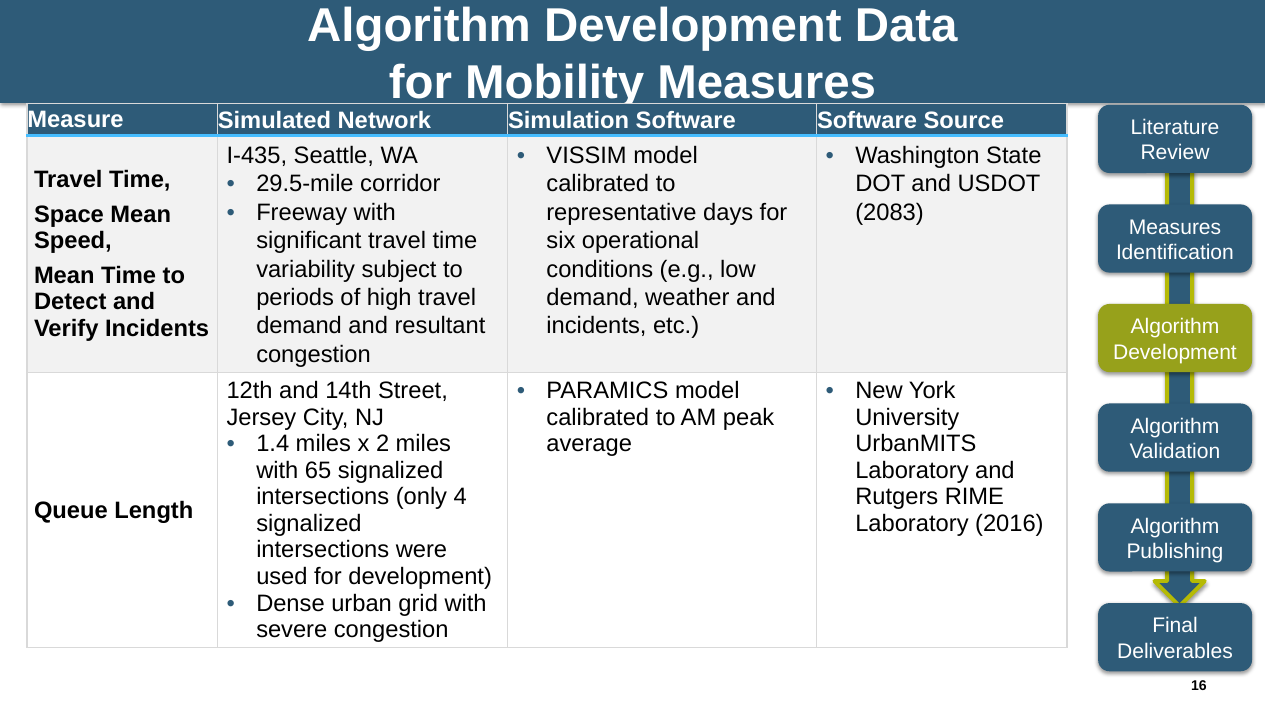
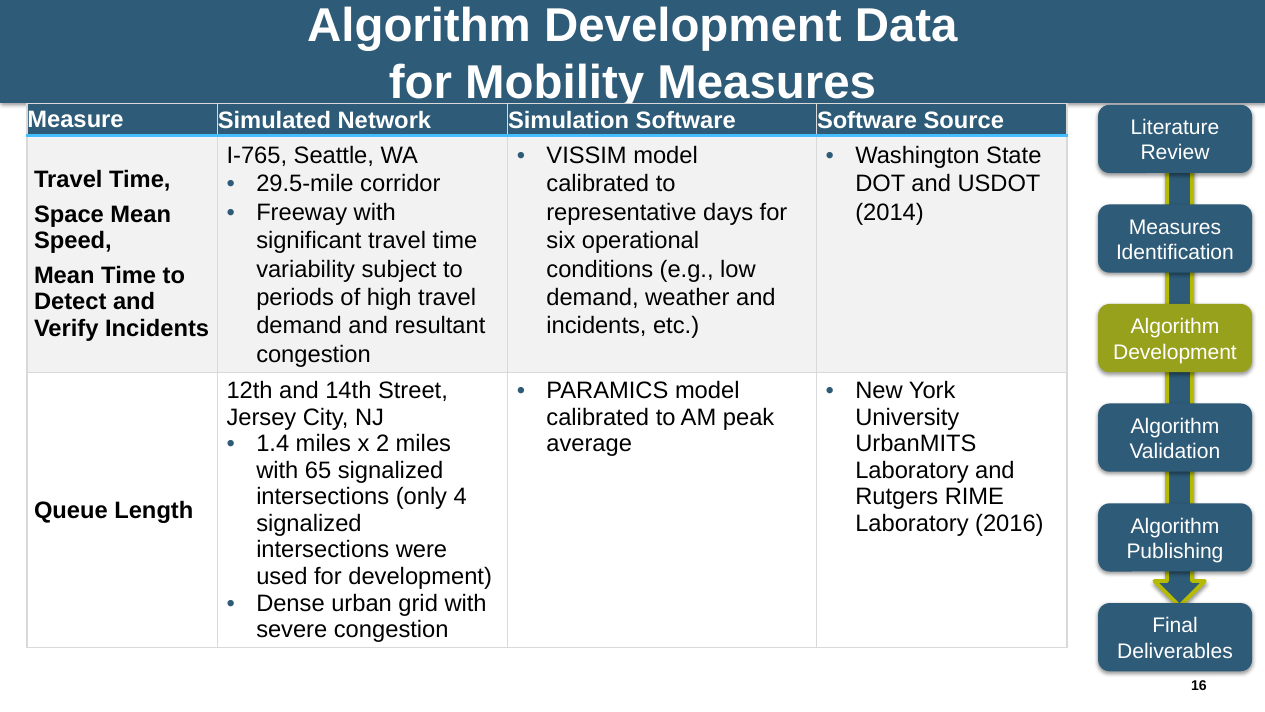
I-435: I-435 -> I-765 (257, 156)
2083: 2083 -> 2014 (890, 212)
